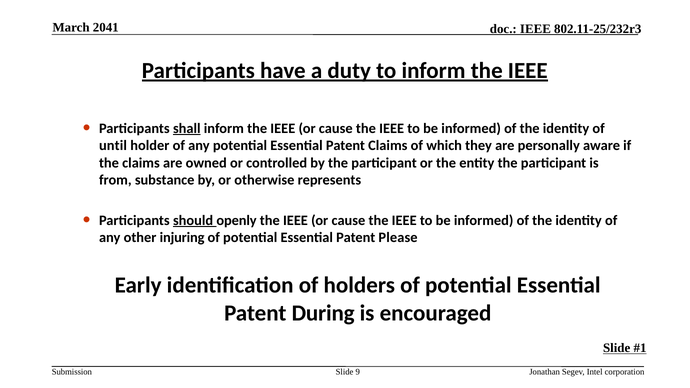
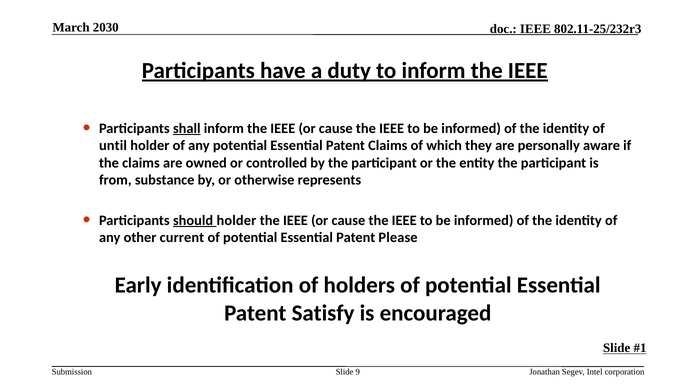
2041: 2041 -> 2030 (106, 27)
should openly: openly -> holder (236, 220)
injuring: injuring -> current (182, 238)
During: During -> Satisfy (323, 313)
